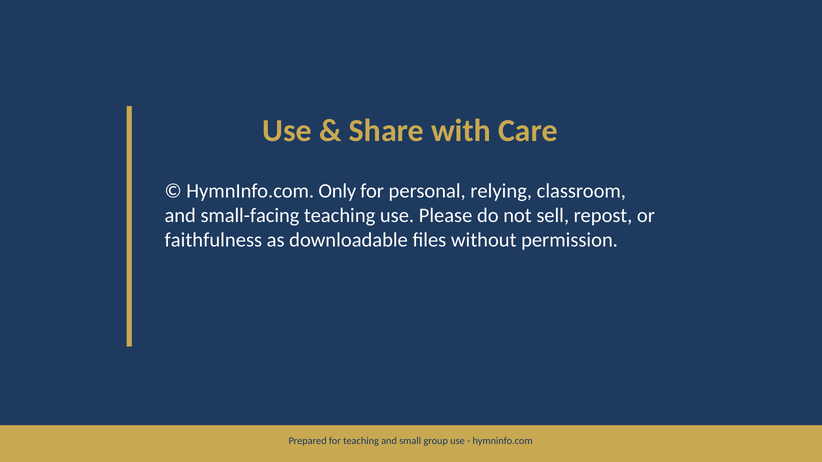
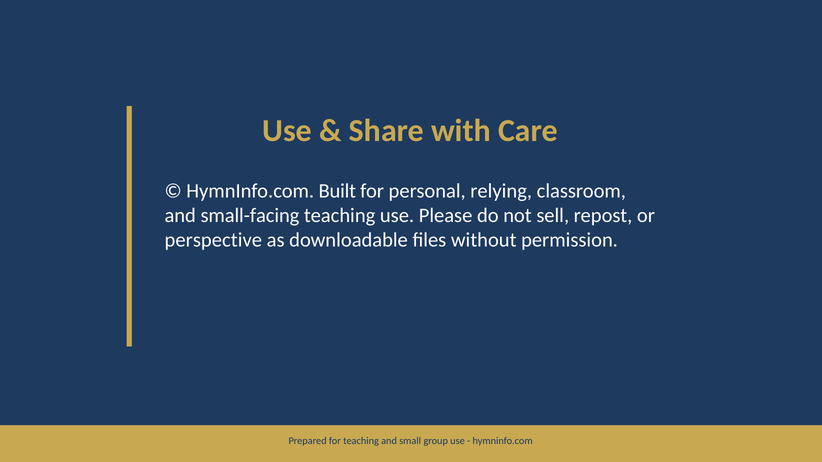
Only: Only -> Built (337, 191)
faithfulness: faithfulness -> perspective (213, 240)
